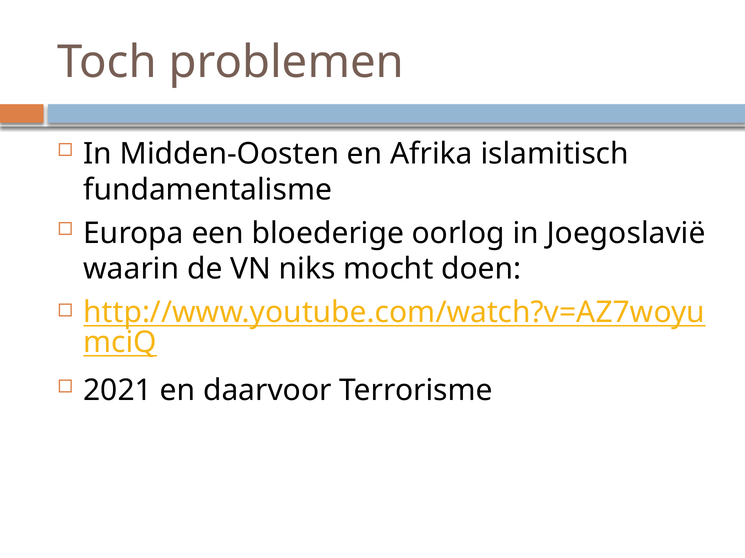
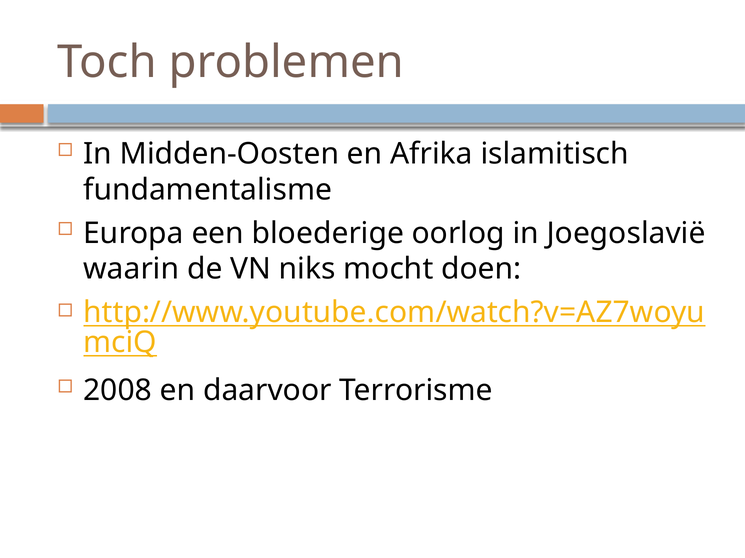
2021: 2021 -> 2008 (118, 391)
